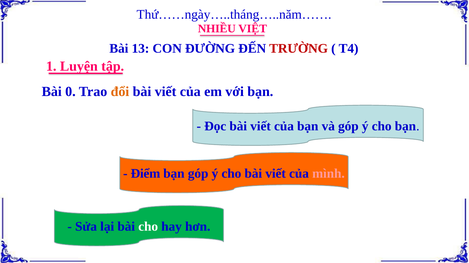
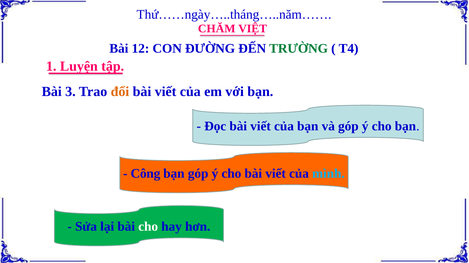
NHIỀU: NHIỀU -> CHĂM (217, 29)
13: 13 -> 12 (140, 49)
TRƯỜNG colour: red -> green (299, 49)
0: 0 -> 3 (70, 92)
Điểm: Điểm -> Công (145, 174)
mình colour: pink -> light blue (328, 174)
